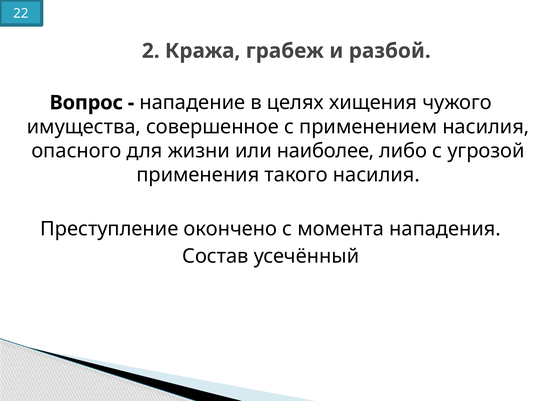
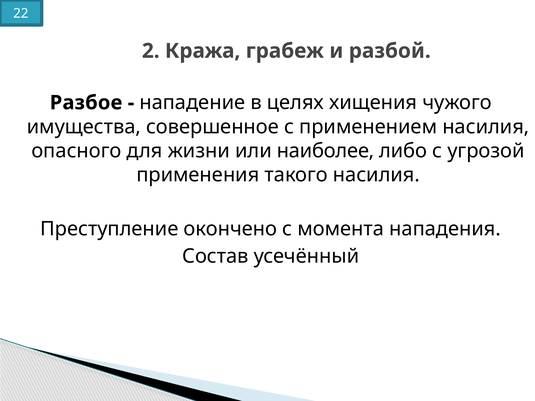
Вопрос: Вопрос -> Разбое (86, 103)
